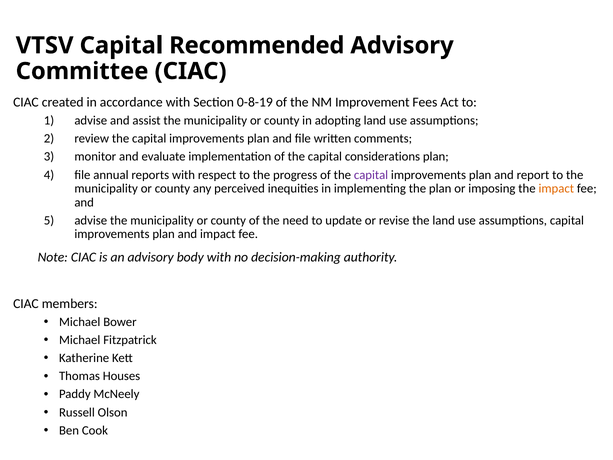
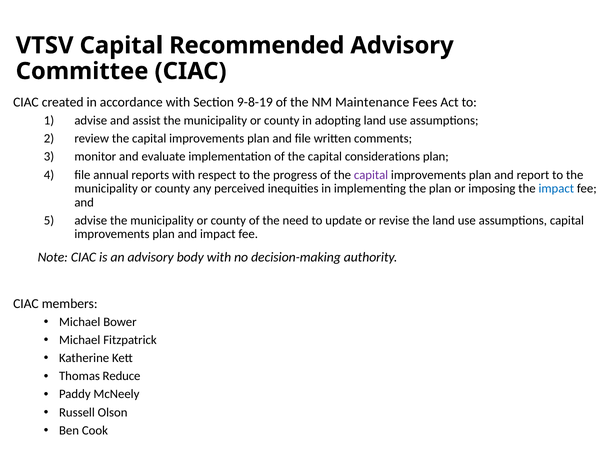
0-8-19: 0-8-19 -> 9-8-19 (255, 102)
Improvement: Improvement -> Maintenance (372, 102)
impact colour: orange -> blue (556, 188)
Houses: Houses -> Reduce (122, 376)
